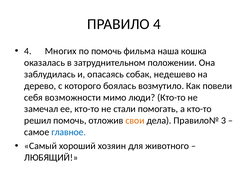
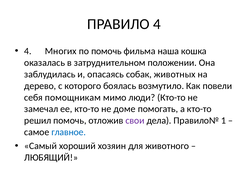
недешево: недешево -> животных (175, 74)
возможности: возможности -> помощникам (73, 97)
стали: стали -> доме (125, 109)
свои colour: orange -> purple (135, 121)
3: 3 -> 1 (224, 121)
